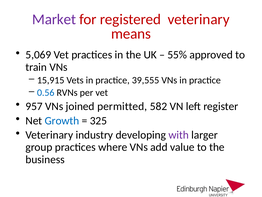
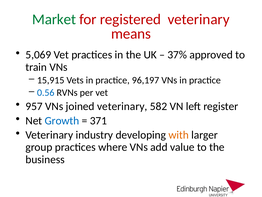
Market colour: purple -> green (54, 19)
55%: 55% -> 37% (177, 55)
39,555: 39,555 -> 96,197 (146, 80)
joined permitted: permitted -> veterinary (122, 106)
325: 325 -> 371 (98, 120)
with colour: purple -> orange (179, 135)
